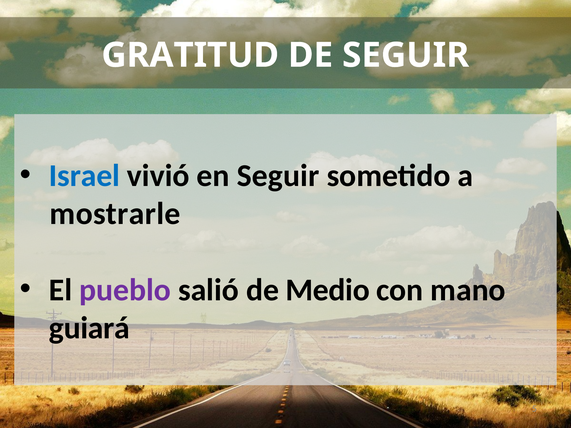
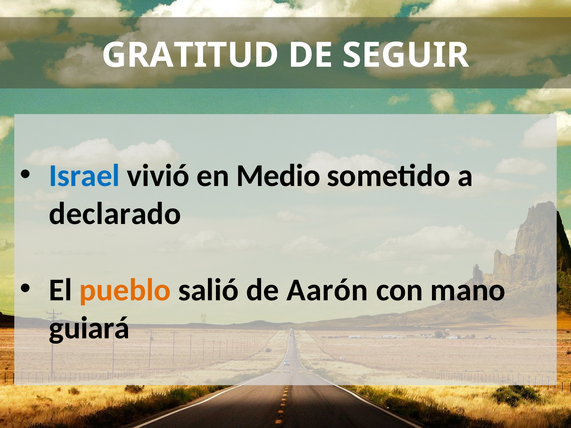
en Seguir: Seguir -> Medio (278, 176)
mostrarle: mostrarle -> declarado (115, 214)
pueblo colour: purple -> orange (125, 290)
Medio: Medio -> Aarón (327, 290)
